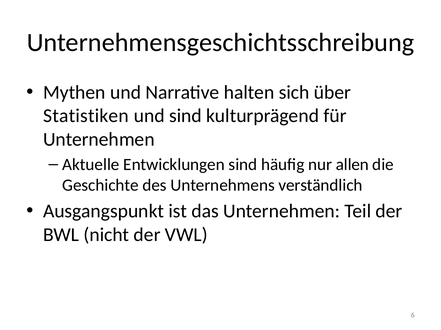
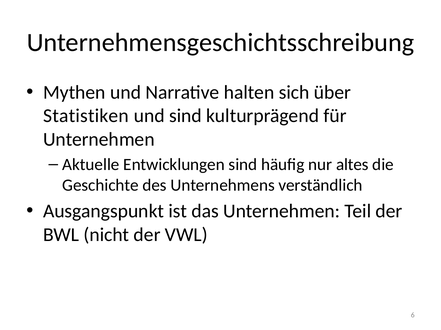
allen: allen -> altes (352, 165)
